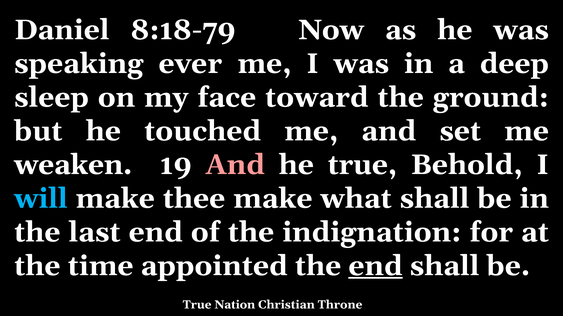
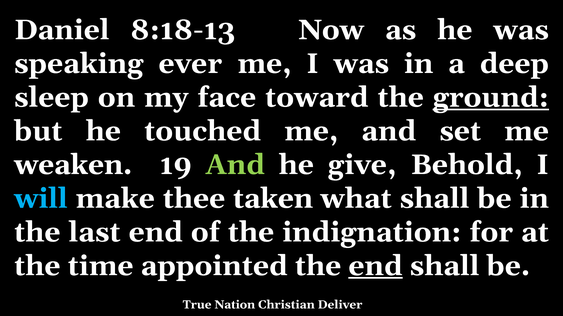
8:18-79: 8:18-79 -> 8:18-13 (183, 30)
ground underline: none -> present (491, 98)
And colour: pink -> light green (235, 165)
he true: true -> give (362, 165)
thee make: make -> taken (273, 199)
Throne: Throne -> Deliver (340, 305)
